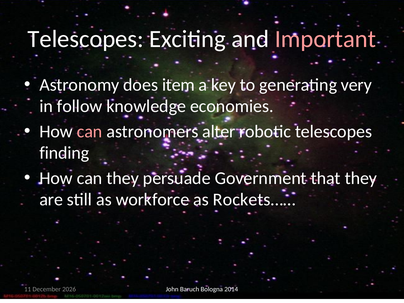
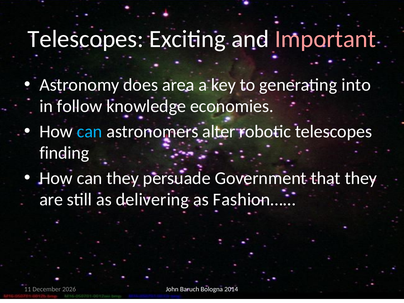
item: item -> area (178, 85)
very: very -> into (356, 85)
can colour: pink -> light blue (90, 131)
workforce: workforce -> delivering (152, 200)
Rockets……: Rockets…… -> Fashion…… (254, 200)
